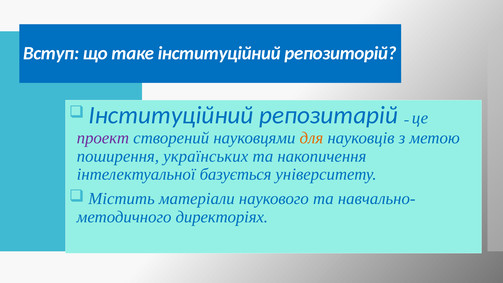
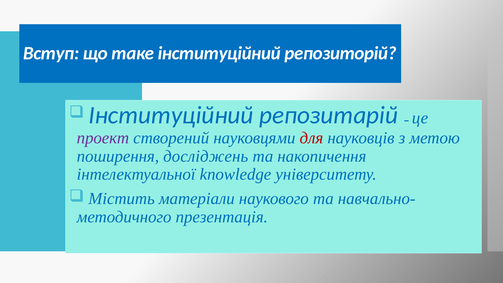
для colour: orange -> red (311, 138)
українських: українських -> досліджень (206, 156)
базується: базується -> knowledge (235, 174)
директоріях: директоріях -> презентація (222, 217)
